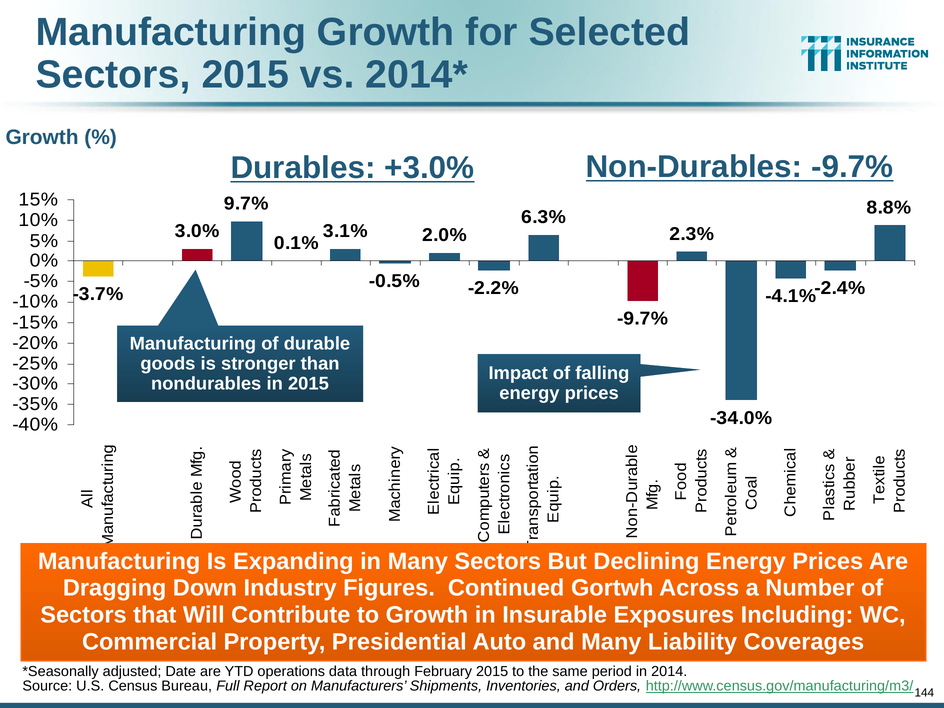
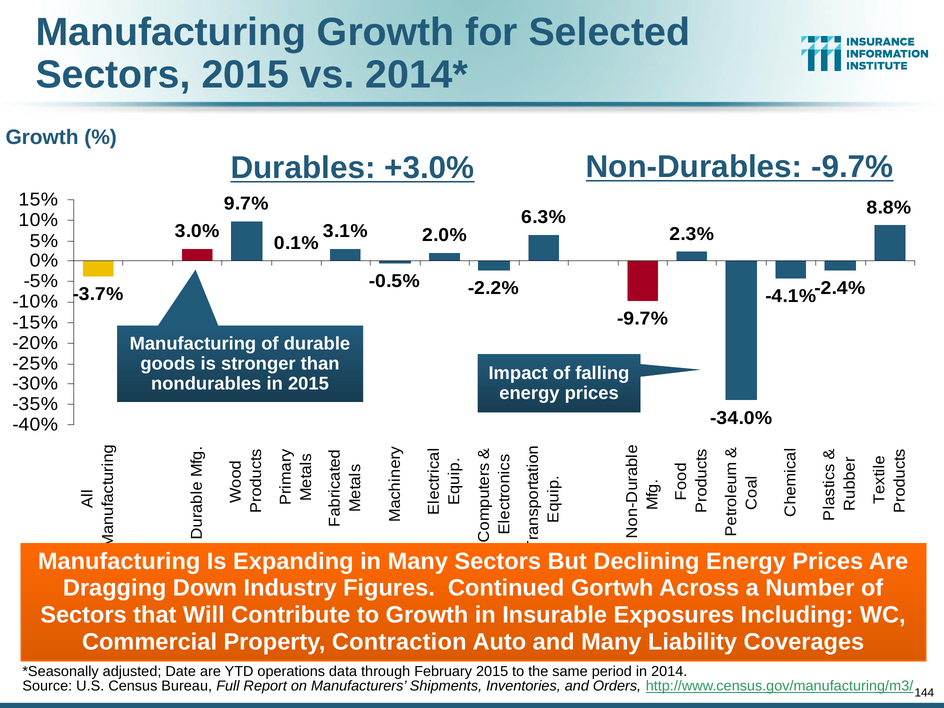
Presidential: Presidential -> Contraction (399, 642)
